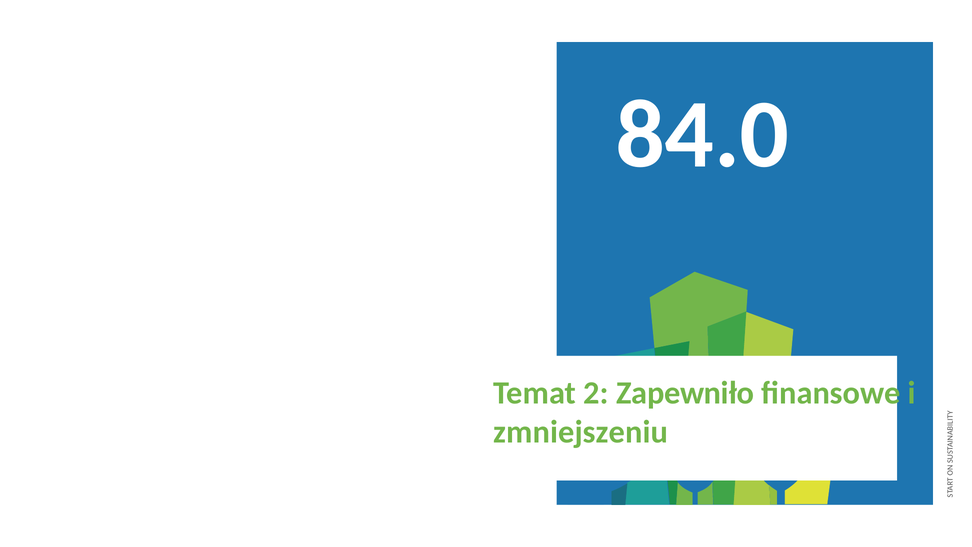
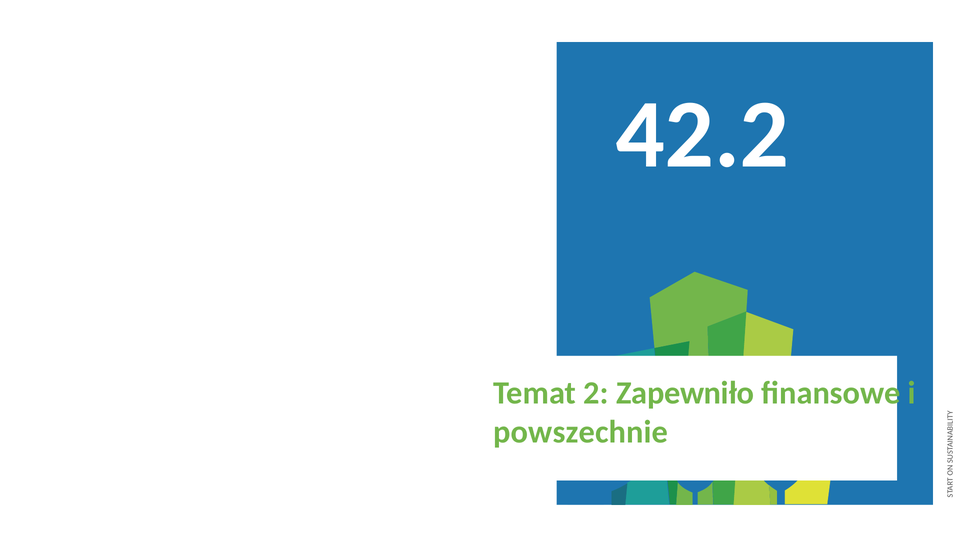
84.0: 84.0 -> 42.2 (702, 135)
zmniejszeniu: zmniejszeniu -> powszechnie (581, 432)
